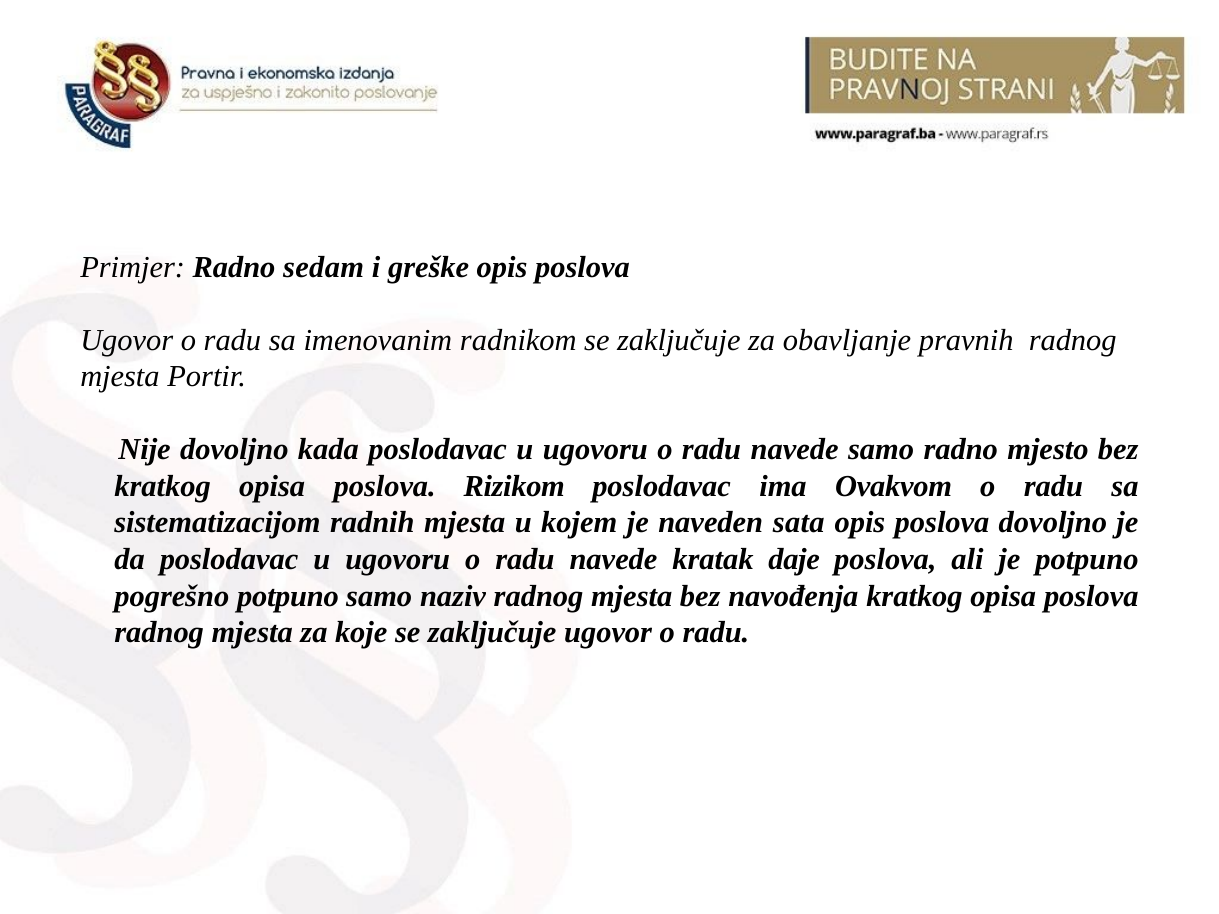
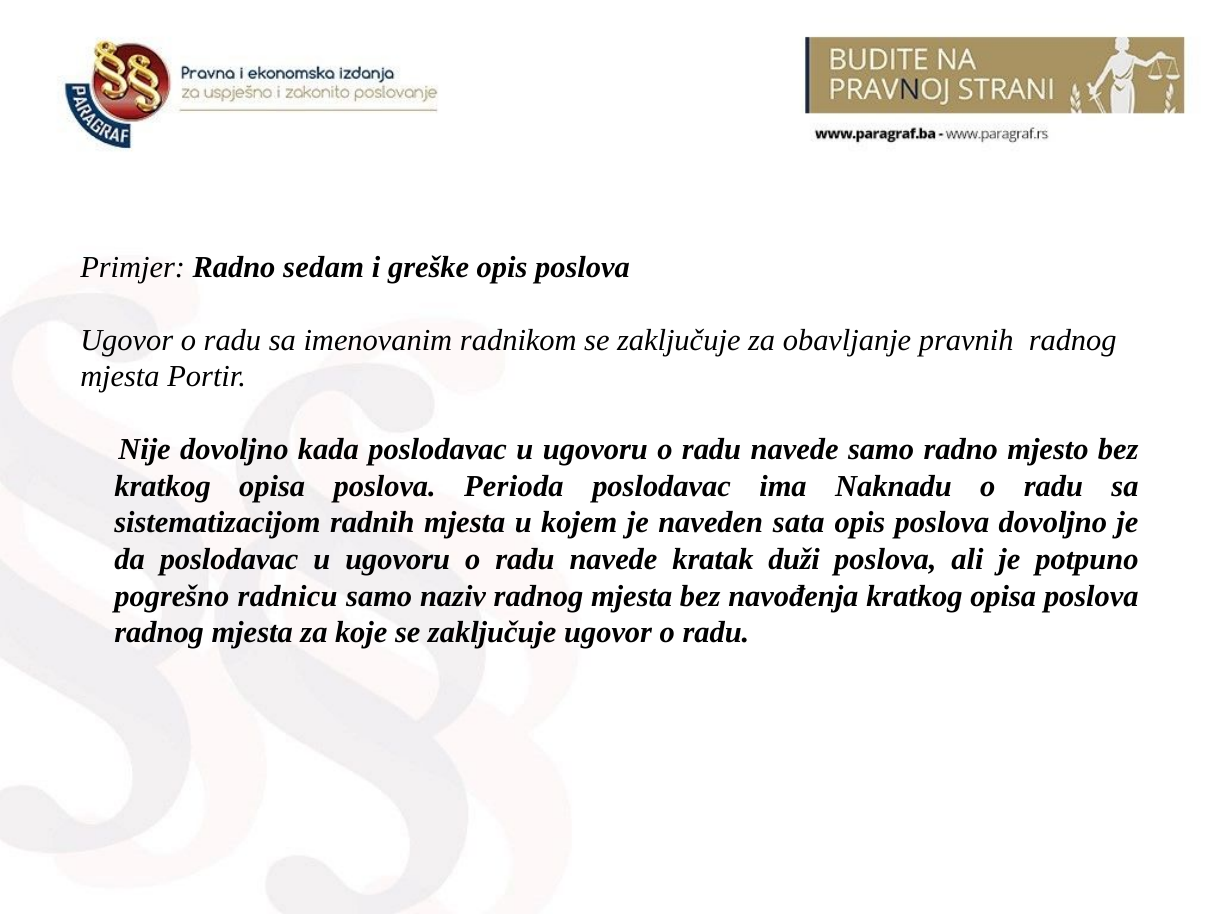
Rizikom: Rizikom -> Perioda (514, 486)
Ovakvom: Ovakvom -> Naknadu (894, 486)
daje: daje -> duži (794, 560)
pogrešno potpuno: potpuno -> radnicu (288, 596)
